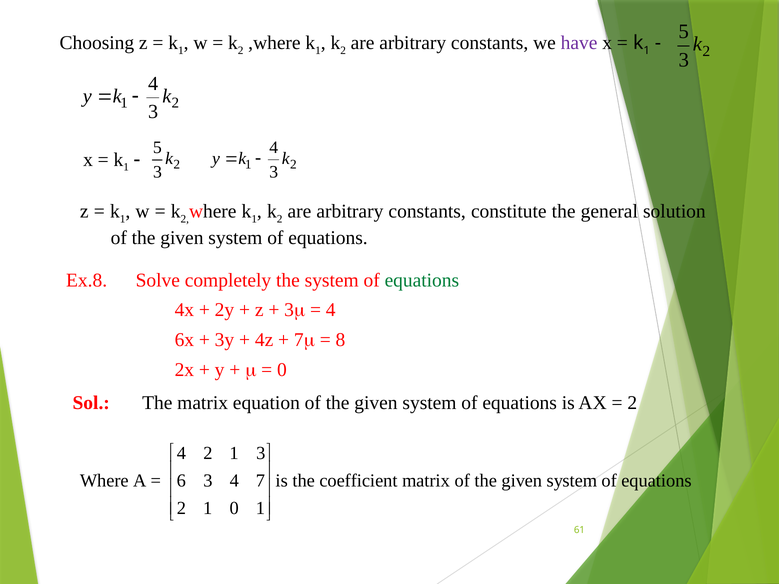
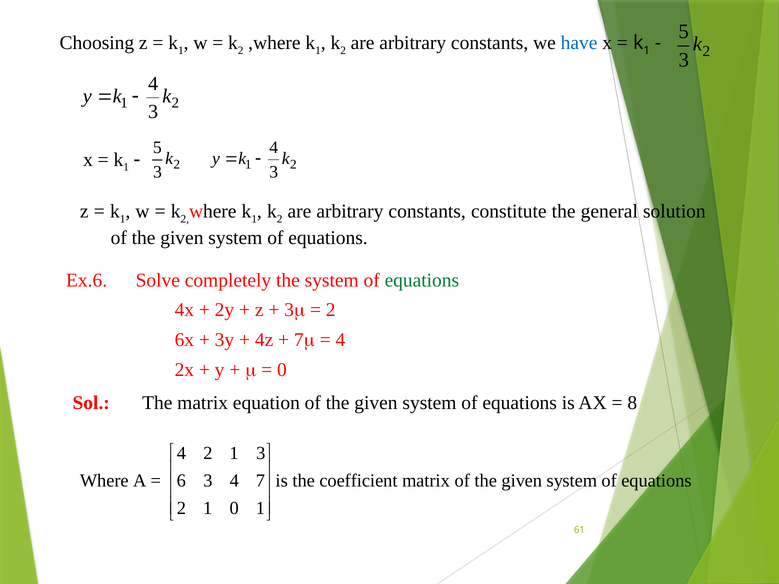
have colour: purple -> blue (579, 43)
Ex.8: Ex.8 -> Ex.6 (87, 280)
4: 4 -> 2 (331, 310)
8: 8 -> 4 (340, 340)
2: 2 -> 8 (632, 403)
